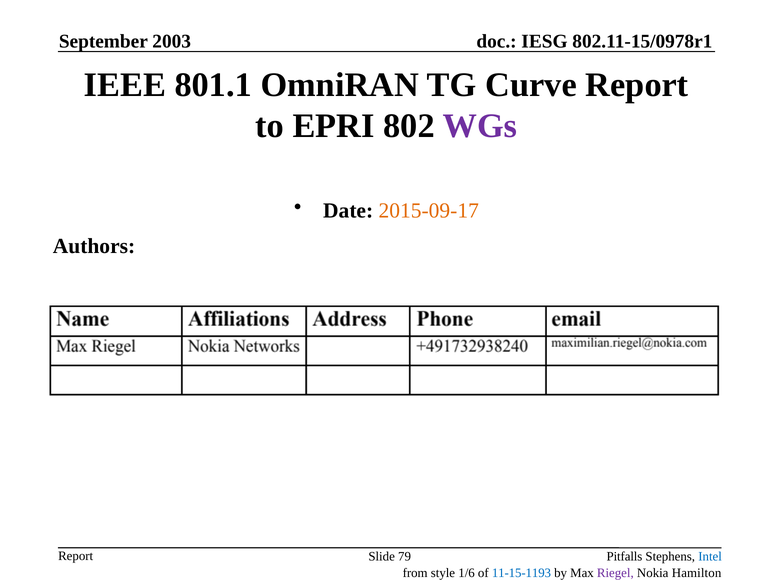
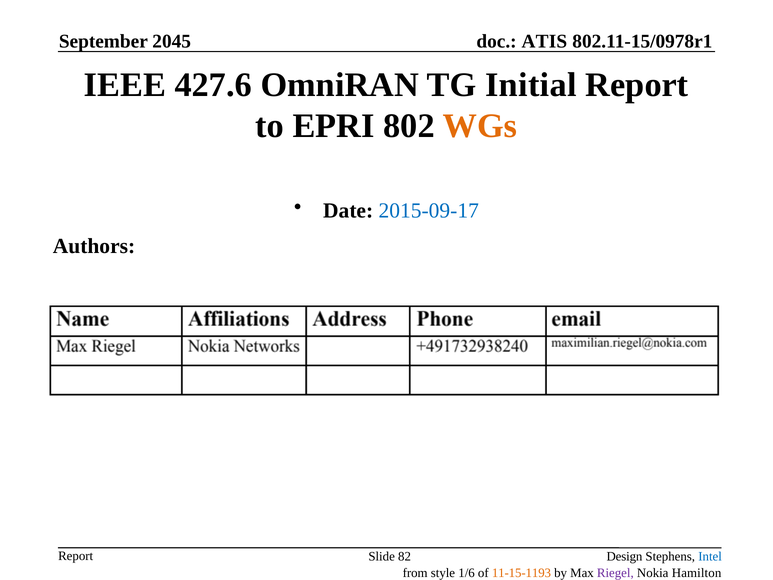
2003: 2003 -> 2045 (172, 41)
IESG: IESG -> ATIS (544, 41)
801.1: 801.1 -> 427.6 (213, 85)
Curve: Curve -> Initial (531, 85)
WGs colour: purple -> orange (480, 126)
2015-09-17 colour: orange -> blue (429, 211)
Pitfalls: Pitfalls -> Design (624, 556)
79: 79 -> 82 (405, 556)
11-15-1193 colour: blue -> orange (521, 573)
